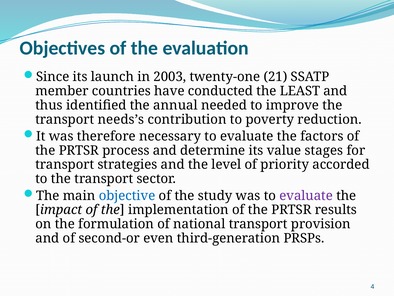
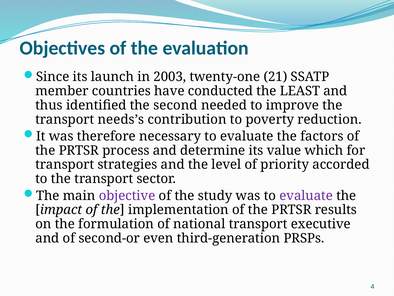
annual: annual -> second (175, 105)
stages: stages -> which (324, 150)
objective colour: blue -> purple (127, 195)
provision: provision -> executive (321, 224)
